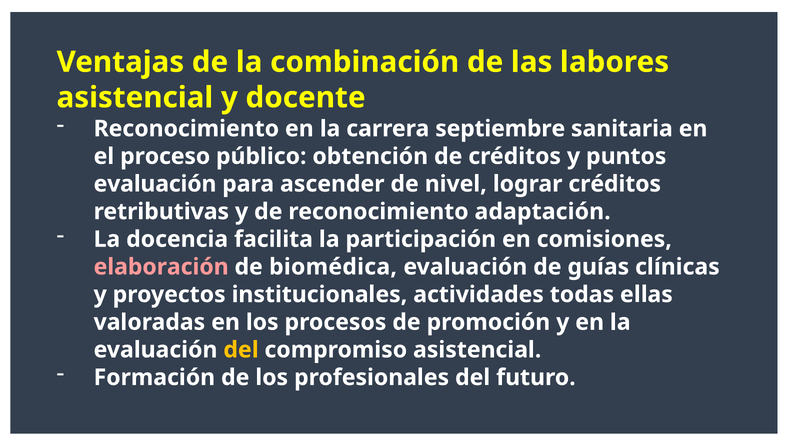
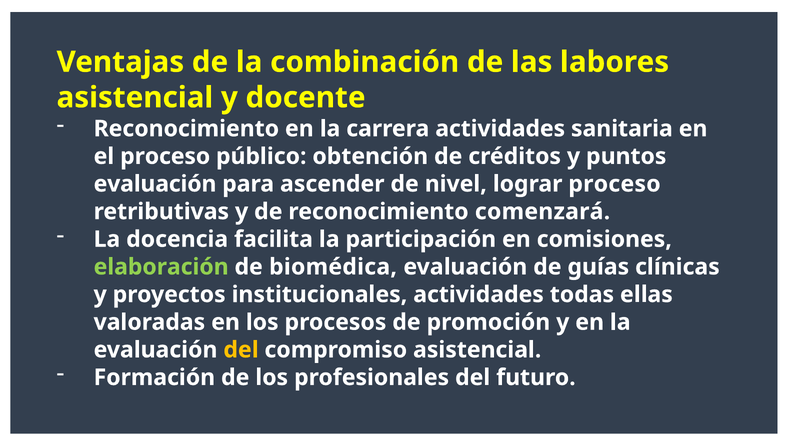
carrera septiembre: septiembre -> actividades (500, 129)
lograr créditos: créditos -> proceso (615, 184)
adaptación: adaptación -> comenzará (543, 212)
elaboración colour: pink -> light green (161, 267)
